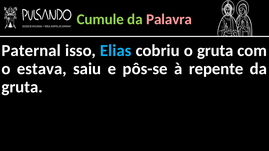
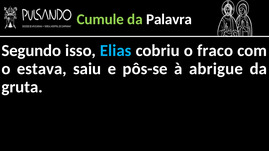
Palavra colour: pink -> white (169, 19)
Paternal: Paternal -> Segundo (31, 51)
o gruta: gruta -> fraco (215, 51)
repente: repente -> abrigue (216, 69)
